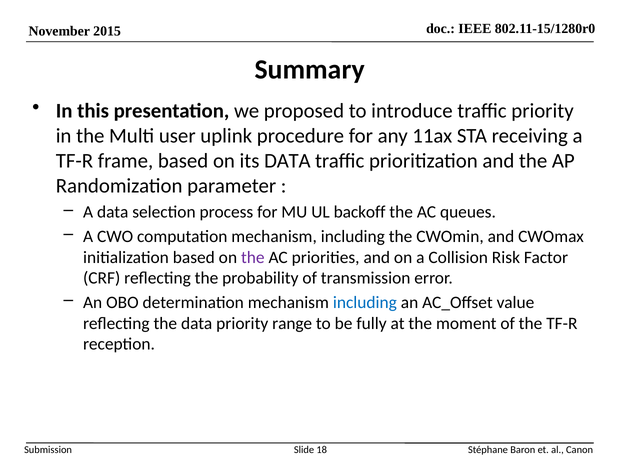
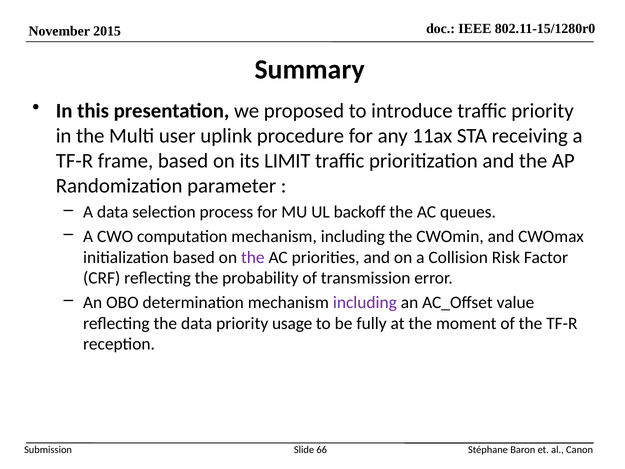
its DATA: DATA -> LIMIT (287, 161)
including colour: blue -> purple (365, 302)
range: range -> usage (292, 323)
18: 18 -> 66 (322, 450)
